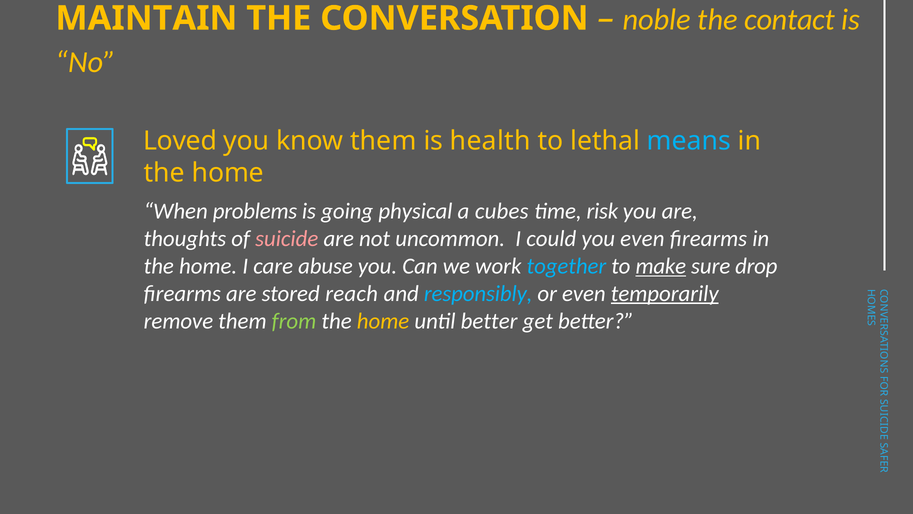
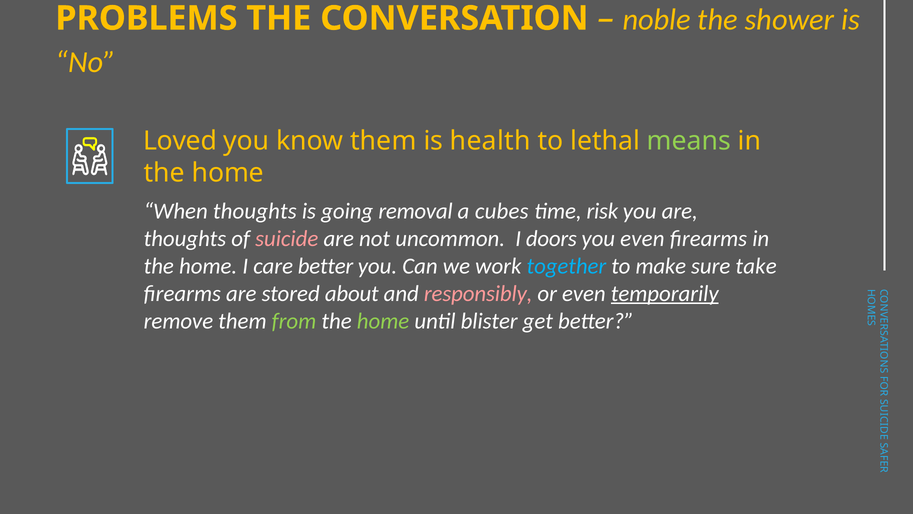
MAINTAIN: MAINTAIN -> PROBLEMS (146, 18)
contact: contact -> shower (789, 20)
means colour: light blue -> light green (689, 141)
When problems: problems -> thoughts (255, 211)
physical: physical -> removal (416, 211)
could: could -> doors (551, 239)
care abuse: abuse -> better (326, 266)
make underline: present -> none (661, 266)
drop: drop -> take (756, 266)
reach: reach -> about (352, 293)
responsibly colour: light blue -> pink (478, 293)
home colour: yellow -> light green (383, 321)
until better: better -> blister (489, 321)
